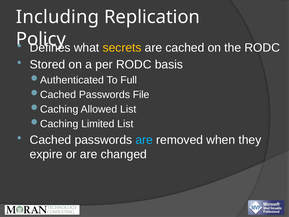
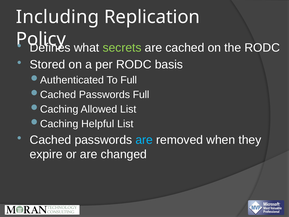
secrets colour: yellow -> light green (122, 48)
Passwords File: File -> Full (141, 95)
Limited: Limited -> Helpful (98, 124)
